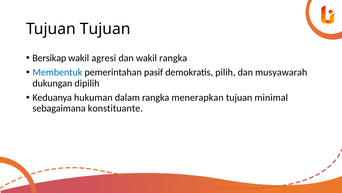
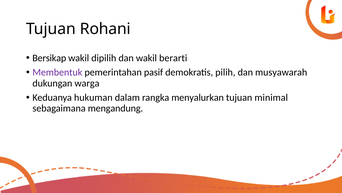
Tujuan Tujuan: Tujuan -> Rohani (105, 29)
agresi: agresi -> dipilih (104, 58)
wakil rangka: rangka -> berarti (173, 58)
Membentuk colour: blue -> purple (57, 72)
dipilih: dipilih -> warga (87, 83)
menerapkan: menerapkan -> menyalurkan (198, 97)
konstituante: konstituante -> mengandung (115, 108)
